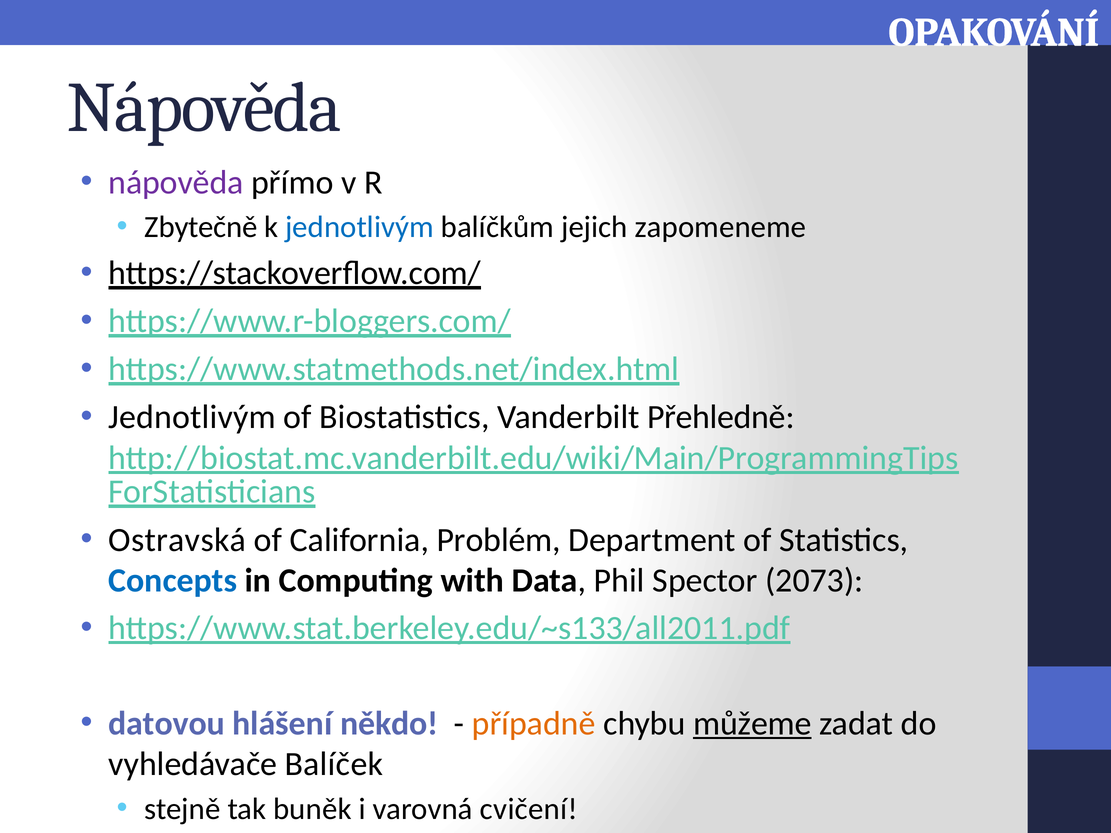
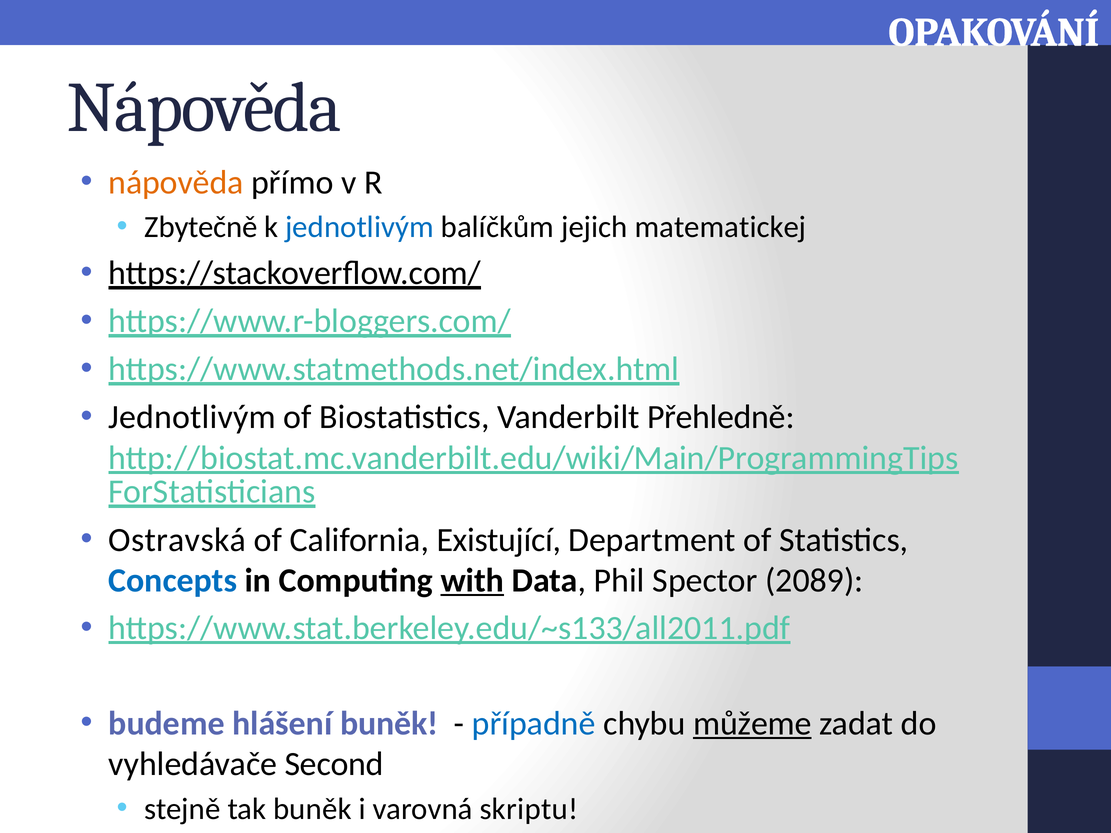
nápověda colour: purple -> orange (176, 182)
zapomeneme: zapomeneme -> matematickej (721, 227)
Problém: Problém -> Existující (499, 540)
with underline: none -> present (472, 581)
2073: 2073 -> 2089 (814, 581)
datovou: datovou -> budeme (167, 724)
hlášení někdo: někdo -> buněk (389, 724)
případně colour: orange -> blue (534, 724)
Balíček: Balíček -> Second (334, 764)
cvičení: cvičení -> skriptu (529, 809)
